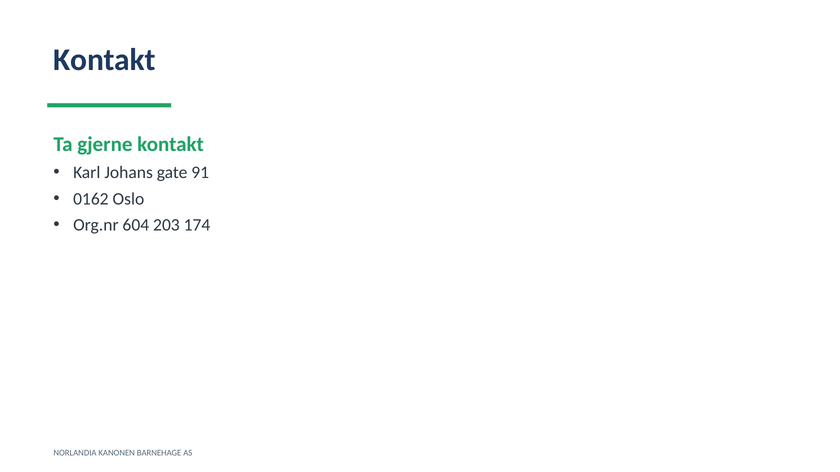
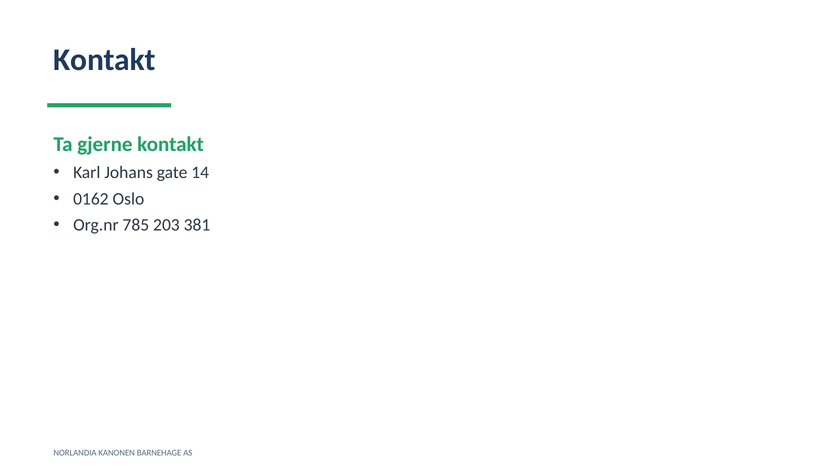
91: 91 -> 14 (200, 173)
604: 604 -> 785 (136, 225)
174: 174 -> 381 (197, 225)
